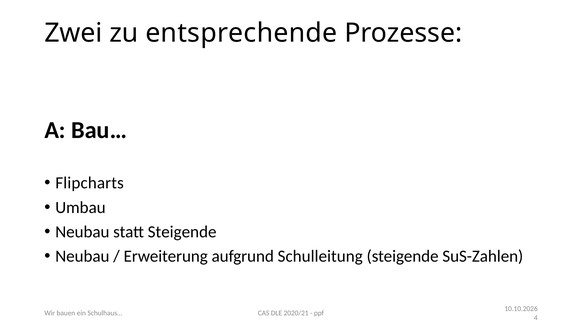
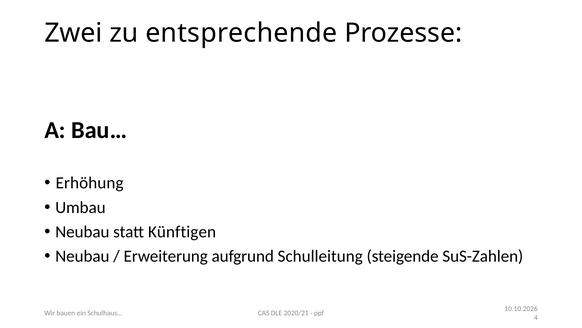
Flipcharts: Flipcharts -> Erhöhung (90, 183)
statt Steigende: Steigende -> Künftigen (182, 231)
